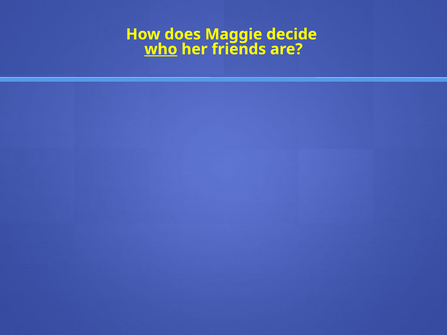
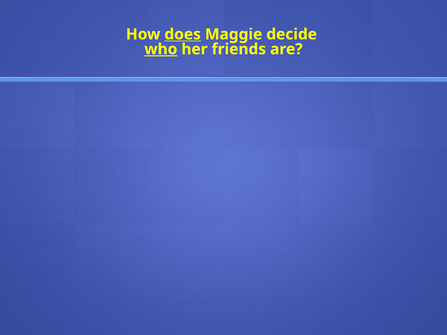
does underline: none -> present (183, 34)
